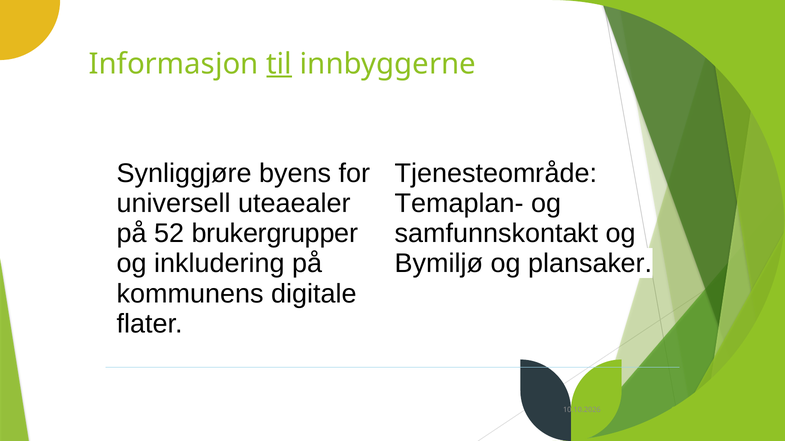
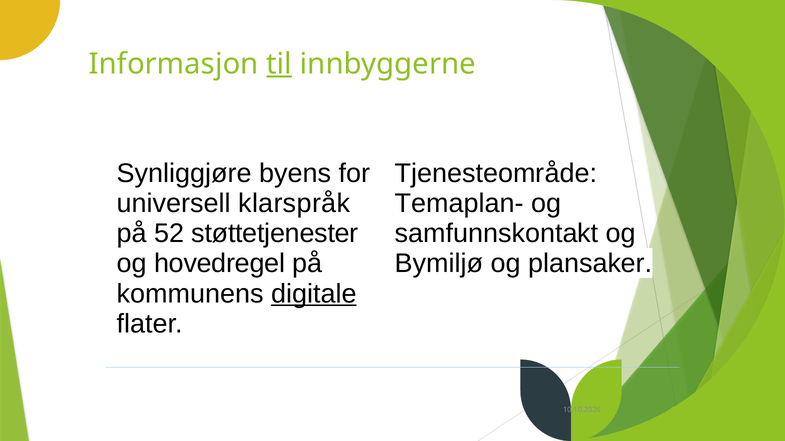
uteaealer: uteaealer -> klarspråk (294, 204)
brukergrupper: brukergrupper -> støttetjenester (275, 234)
inkludering: inkludering -> hovedregel (220, 264)
digitale underline: none -> present (314, 294)
